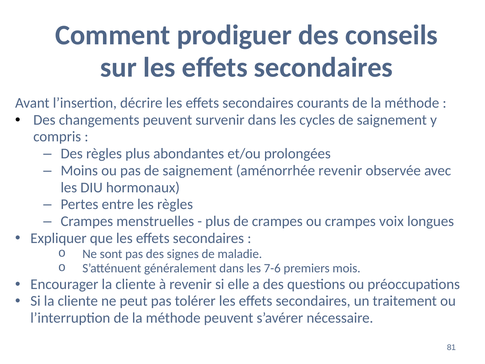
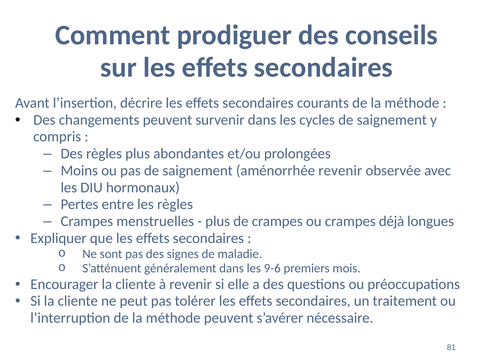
voix: voix -> déjà (392, 221)
7-6: 7-6 -> 9-6 (272, 268)
